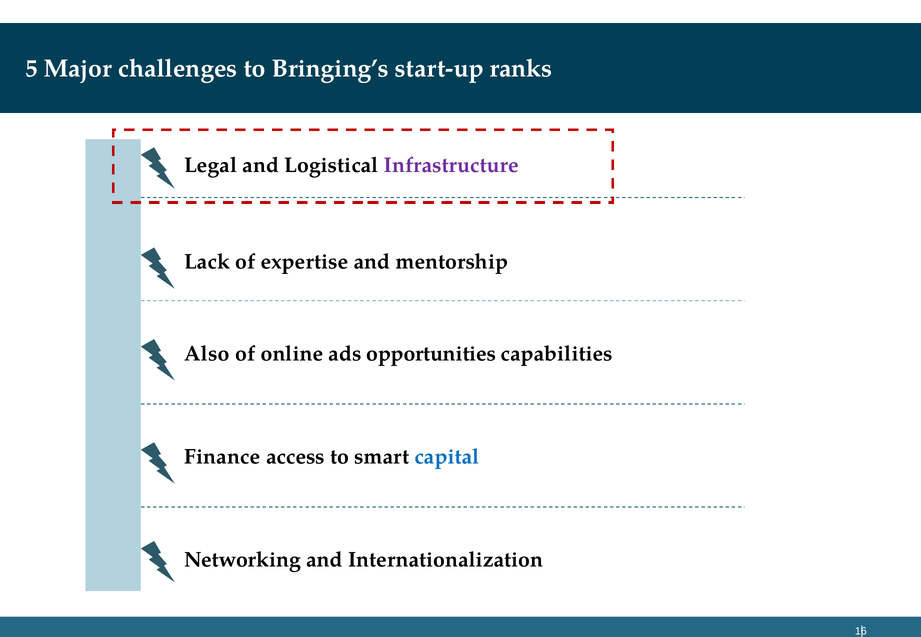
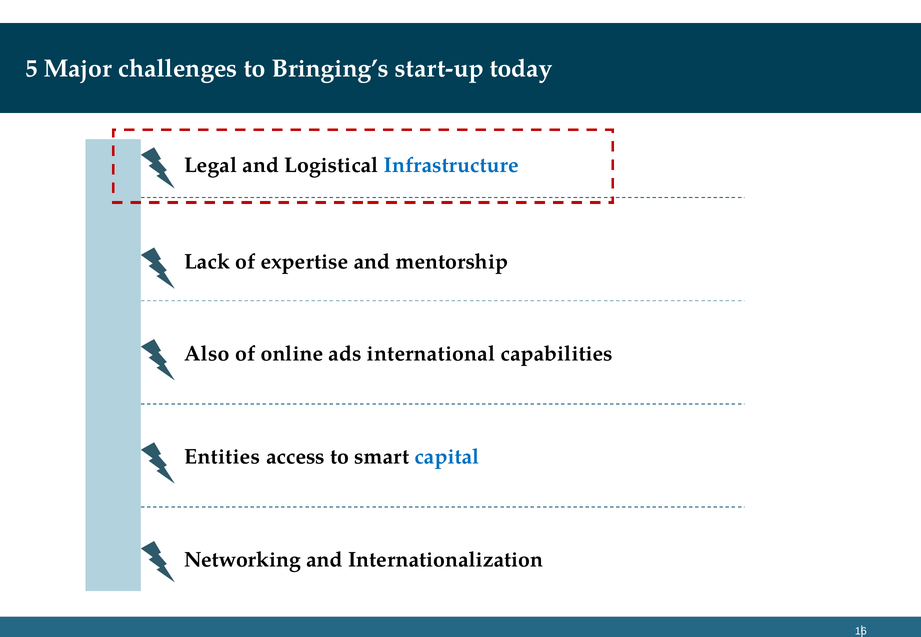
ranks: ranks -> today (521, 69)
Infrastructure colour: purple -> blue (451, 165)
opportunities: opportunities -> international (431, 354)
Finance: Finance -> Entities (222, 457)
